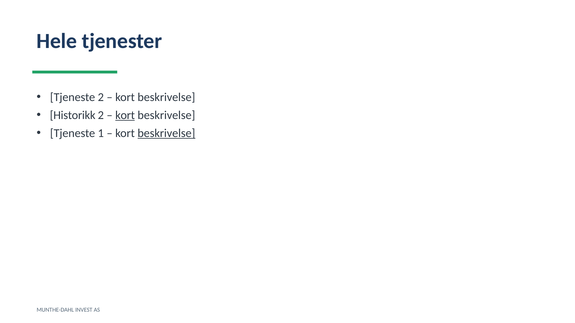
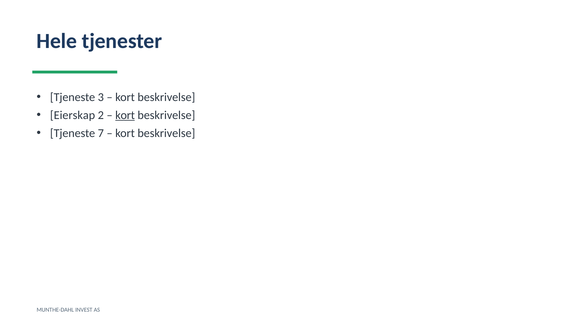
Tjeneste 2: 2 -> 3 (101, 97)
Historikk: Historikk -> Eierskap (73, 115)
1: 1 -> 7 (101, 133)
beskrivelse underline: present -> none (166, 133)
